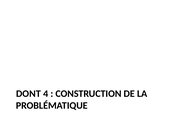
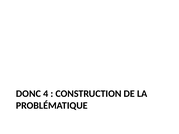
DONT: DONT -> DONC (28, 94)
